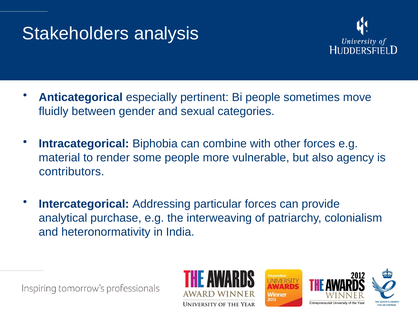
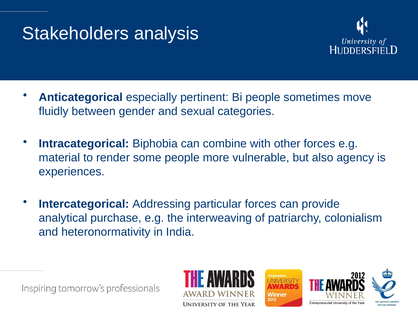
contributors: contributors -> experiences (72, 172)
